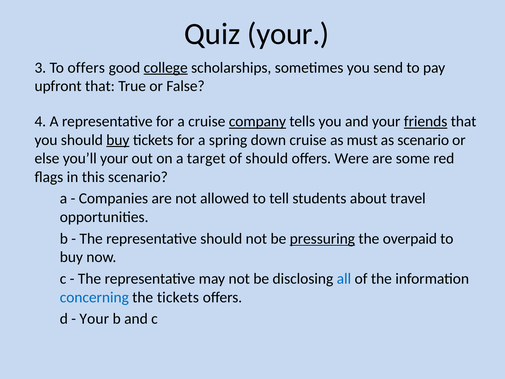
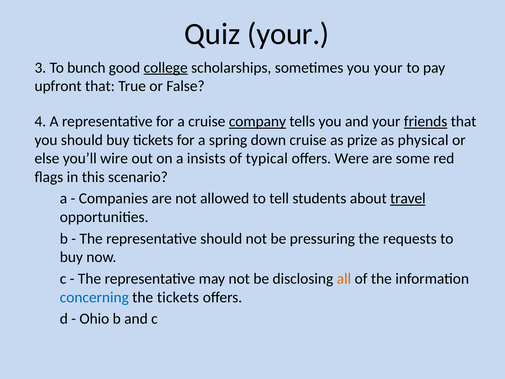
To offers: offers -> bunch (86, 68)
you send: send -> your (388, 68)
buy underline: present -> none (118, 140)
must: must -> prize (362, 140)
as scenario: scenario -> physical (423, 140)
you’ll your: your -> wire (114, 158)
target: target -> insists (206, 158)
of should: should -> typical (267, 158)
travel underline: none -> present (408, 198)
pressuring underline: present -> none (322, 239)
overpaid: overpaid -> requests (410, 239)
all colour: blue -> orange (344, 279)
Your: Your -> Ohio (94, 319)
